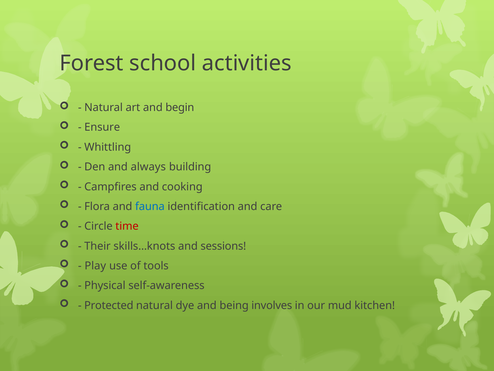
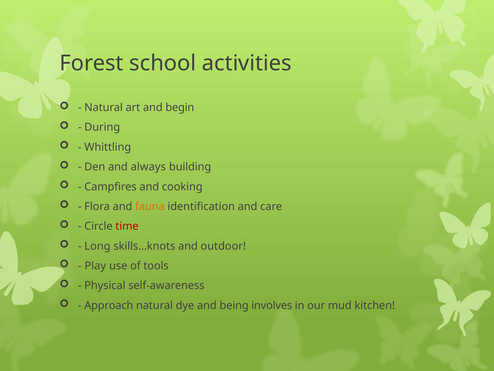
Ensure: Ensure -> During (102, 127)
fauna colour: blue -> orange (150, 206)
Their: Their -> Long (97, 246)
sessions: sessions -> outdoor (223, 246)
Protected: Protected -> Approach (109, 305)
